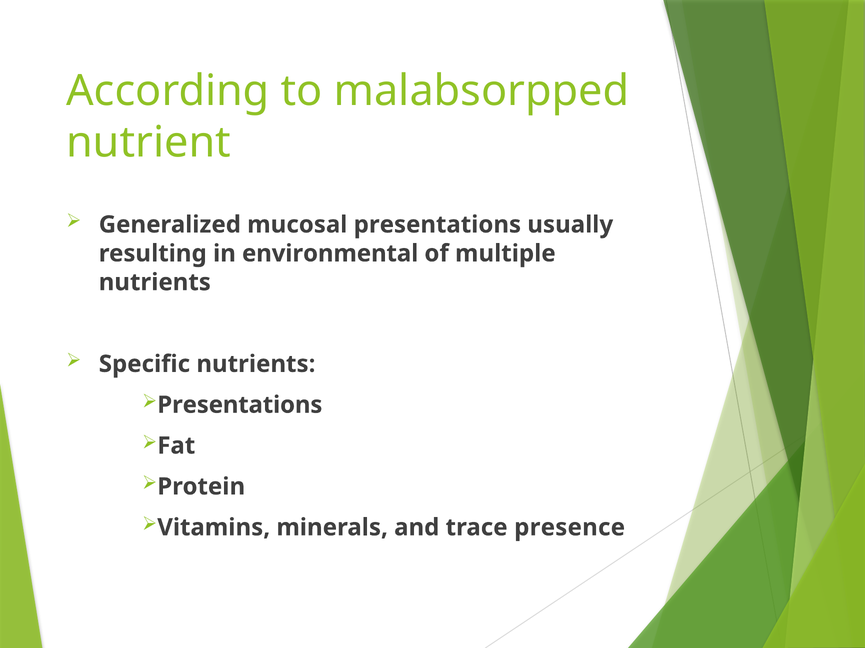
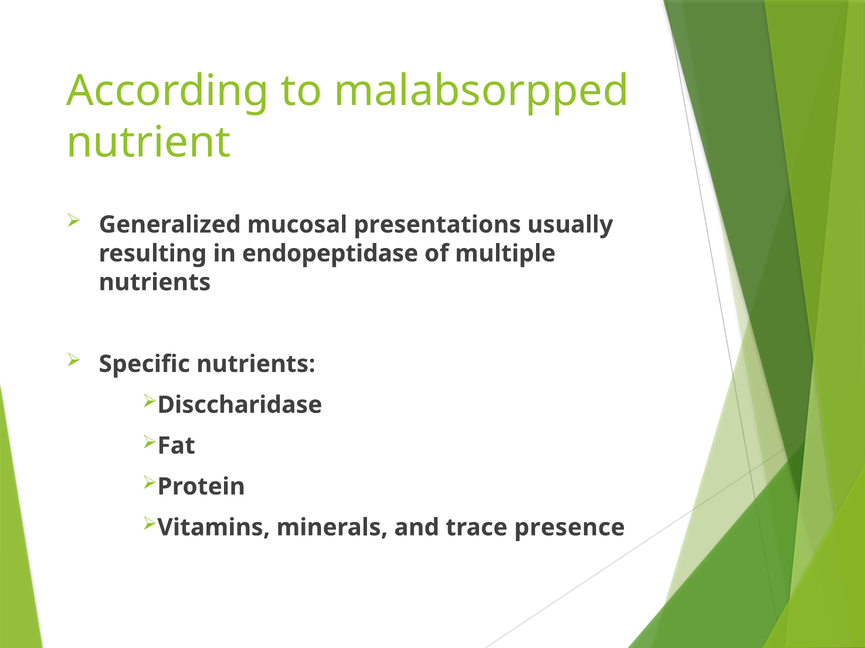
environmental: environmental -> endopeptidase (330, 254)
Presentations: Presentations -> Disccharidase (240, 405)
